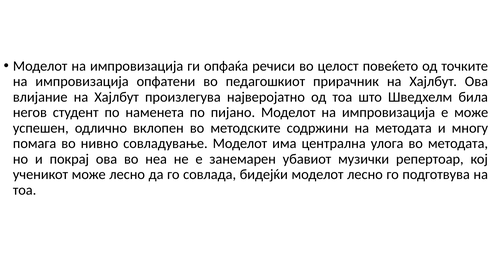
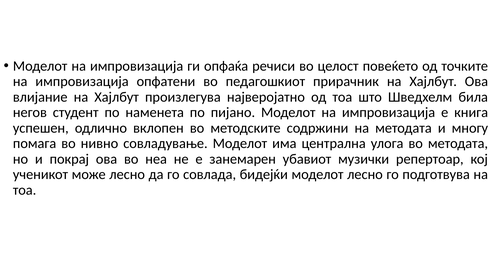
е може: може -> книга (471, 112)
